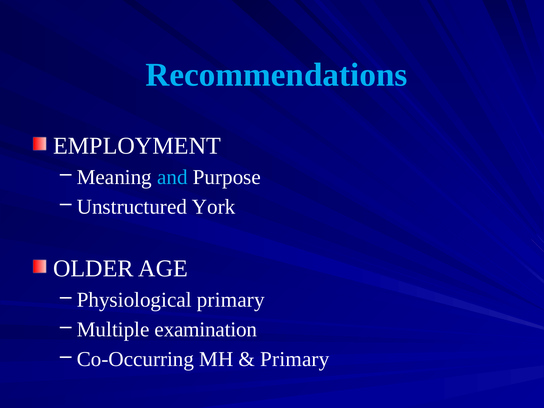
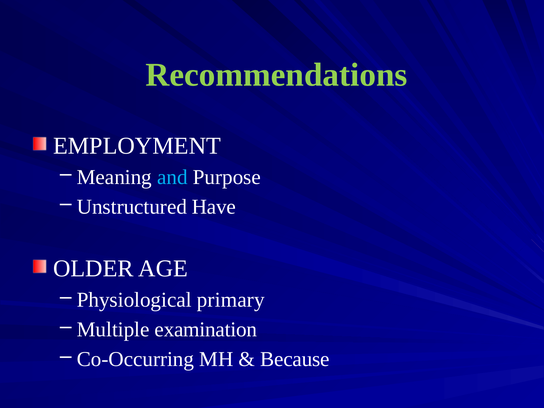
Recommendations colour: light blue -> light green (276, 75)
York: York -> Have (214, 207)
Primary: Primary -> Because (295, 359)
